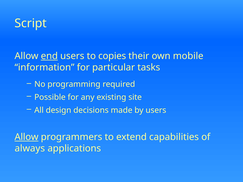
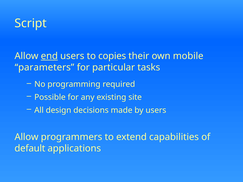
information: information -> parameters (44, 67)
Allow underline: present -> none (27, 137)
always: always -> default (30, 149)
